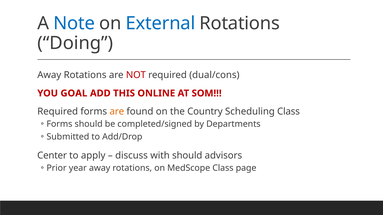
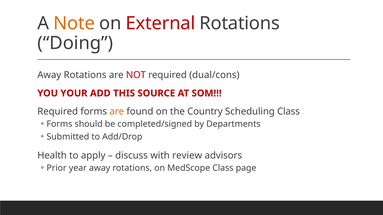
Note colour: blue -> orange (74, 23)
External colour: blue -> red (160, 23)
GOAL: GOAL -> YOUR (74, 93)
ONLINE: ONLINE -> SOURCE (156, 93)
Center: Center -> Health (52, 156)
with should: should -> review (187, 156)
